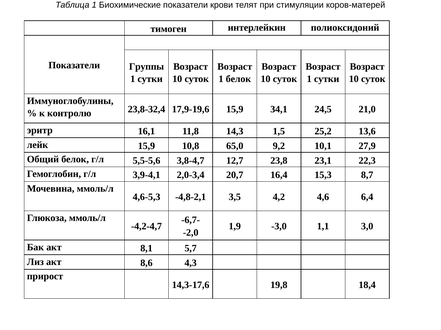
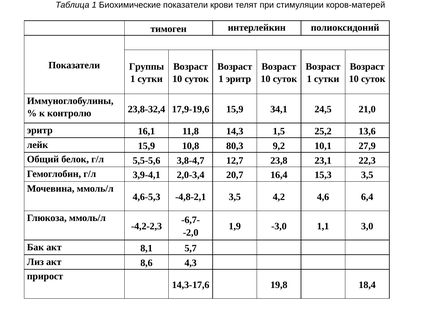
1 белок: белок -> эритр (238, 79)
65,0: 65,0 -> 80,3 (235, 146)
15,3 8,7: 8,7 -> 3,5 (367, 175)
-4,2-4,7: -4,2-4,7 -> -4,2-2,3 (146, 227)
